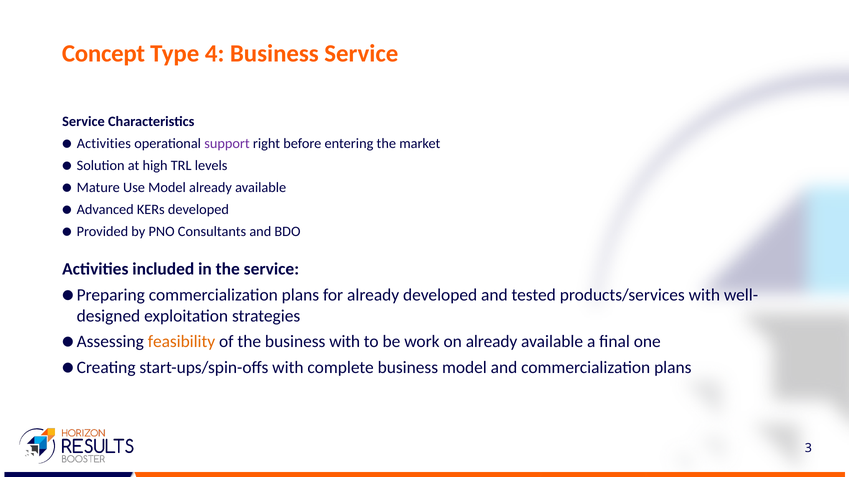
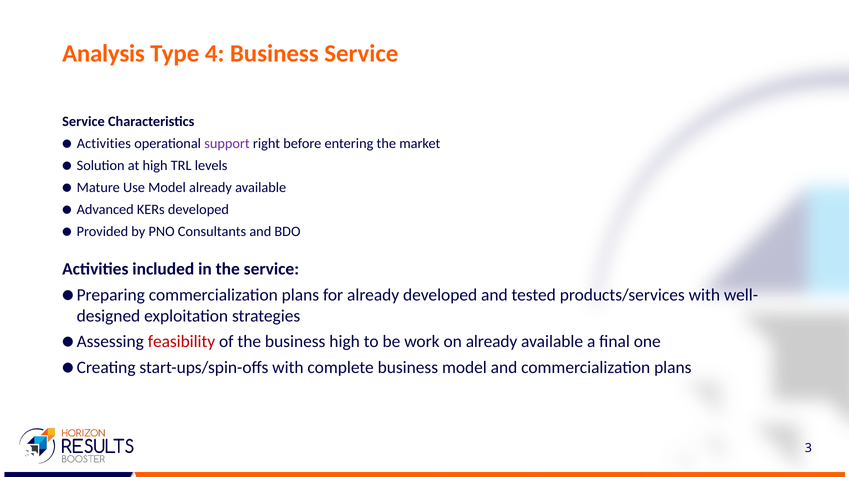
Concept: Concept -> Analysis (104, 53)
feasibility colour: orange -> red (181, 342)
business with: with -> high (345, 342)
